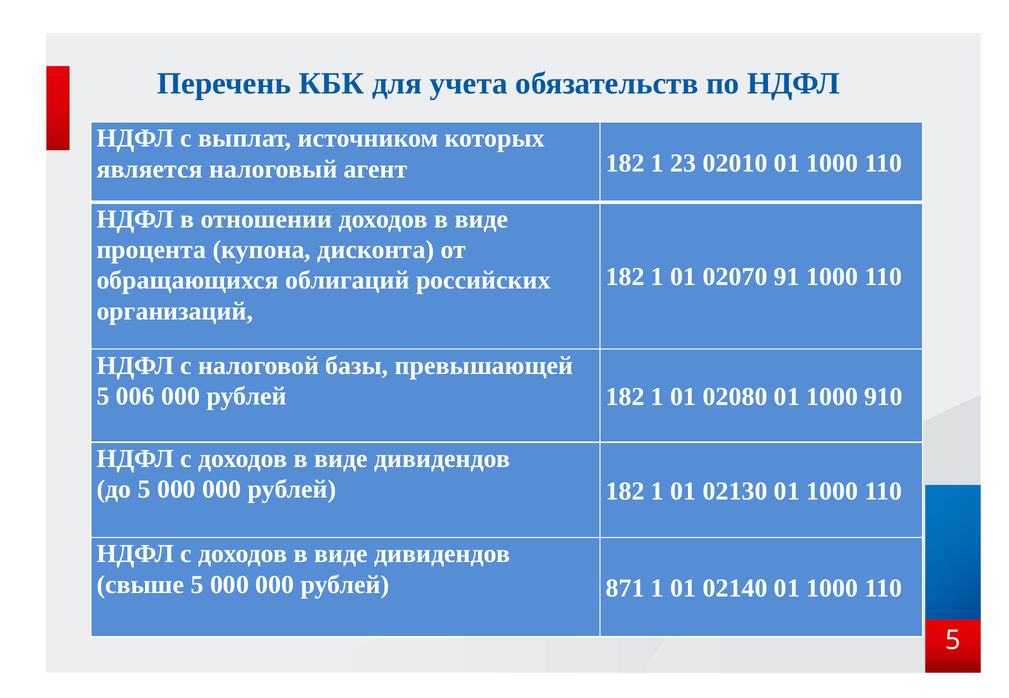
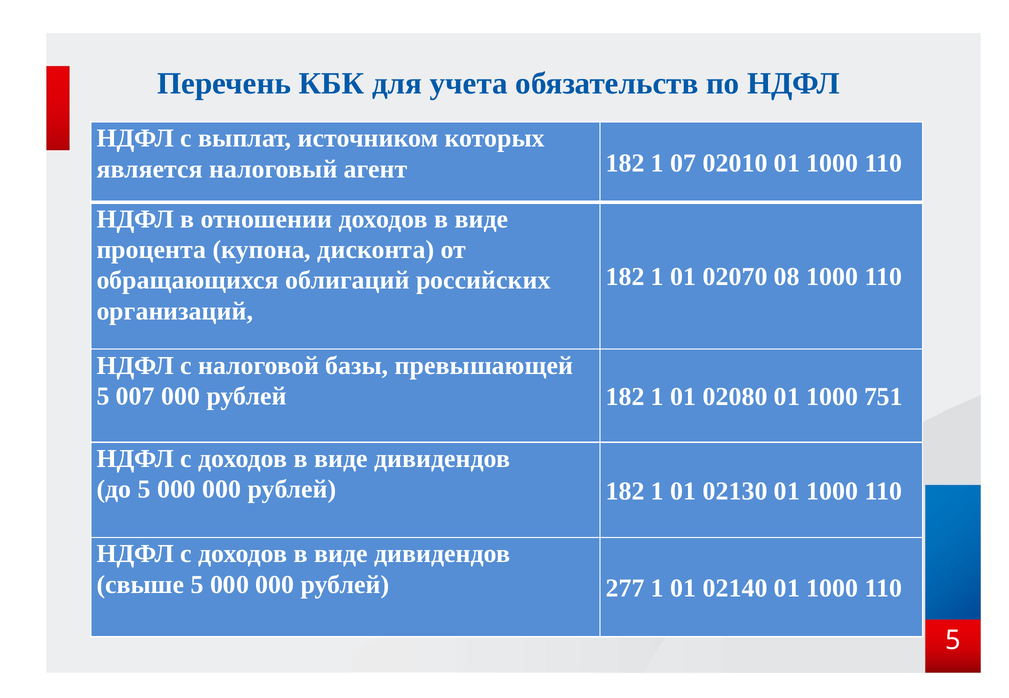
23: 23 -> 07 (683, 163)
91: 91 -> 08 (787, 277)
006: 006 -> 007 (135, 396)
910: 910 -> 751 (883, 397)
871: 871 -> 277 (625, 589)
